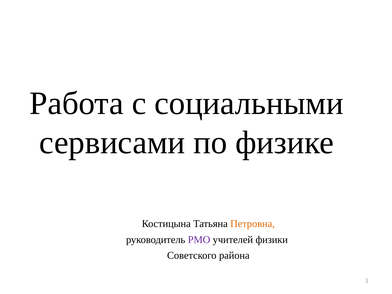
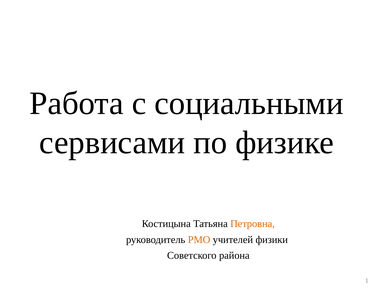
РМО colour: purple -> orange (199, 240)
